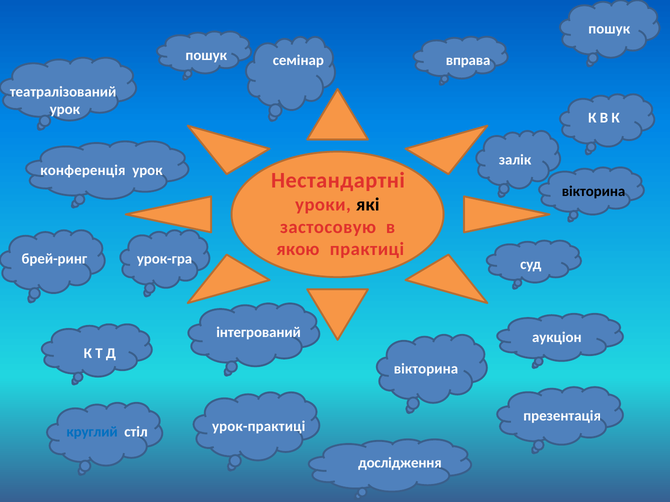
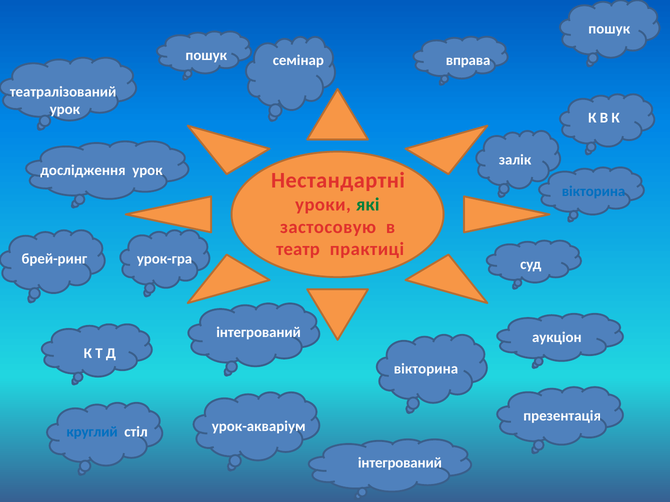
конференція: конференція -> дослідження (83, 170)
вікторина colour: black -> blue (594, 191)
які colour: black -> green (368, 205)
якою: якою -> театр (298, 250)
урок-практиці: урок-практиці -> урок-акваріум (259, 427)
дослідження: дослідження -> інтегрований (400, 463)
